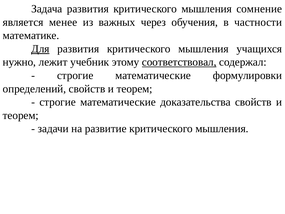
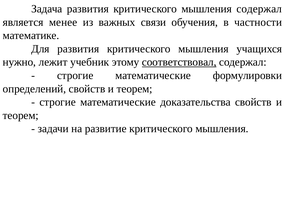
мышления сомнение: сомнение -> содержал (259, 9)
через: через -> связи (153, 22)
Для underline: present -> none (40, 49)
